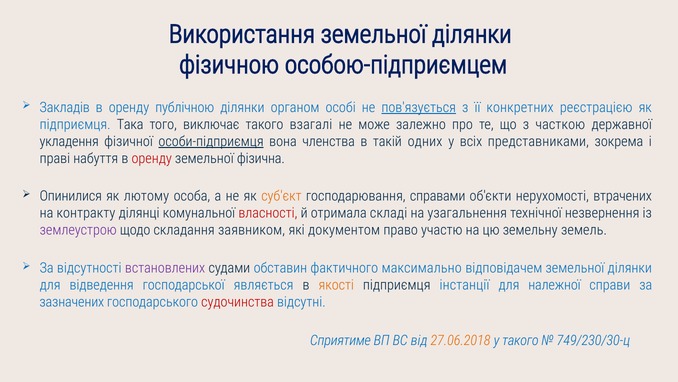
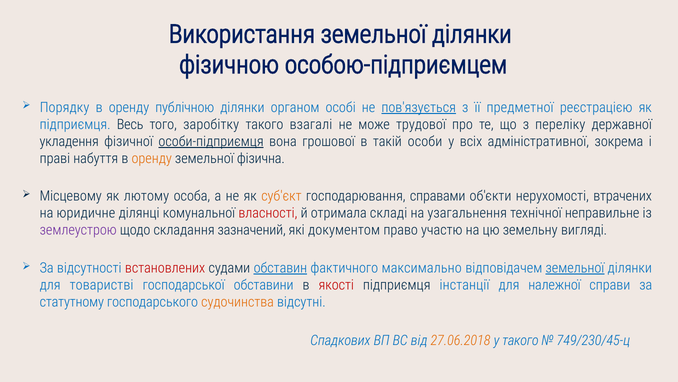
Закладів: Закладів -> Порядку (65, 107)
конкретних: конкретних -> предметної (520, 107)
Така: Така -> Весь (130, 124)
виключає: виключає -> заробітку (211, 124)
залежно: залежно -> трудової (421, 124)
часткою: часткою -> переліку (560, 124)
членства: членства -> грошової (329, 141)
одних: одних -> особи (425, 141)
представниками: представниками -> адміністративної (538, 141)
оренду colour: red -> orange (152, 158)
Опинилися: Опинилися -> Місцевому (71, 196)
контракту: контракту -> юридичне (86, 213)
незвернення: незвернення -> неправильне (602, 213)
заявником: заявником -> зазначений (252, 230)
земель: земель -> вигляді (584, 230)
встановлених colour: purple -> red (165, 268)
обставин underline: none -> present (280, 268)
земельної underline: none -> present (575, 268)
відведення: відведення -> товаристві (102, 285)
являється: являється -> обставини (264, 285)
якості colour: orange -> red (336, 285)
зазначених: зазначених -> статутному (72, 302)
судочинства colour: red -> orange (238, 302)
Сприятиме: Сприятиме -> Спадкових (340, 340)
749/230/30-ц: 749/230/30-ц -> 749/230/45-ц (593, 340)
